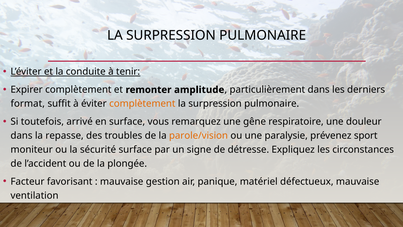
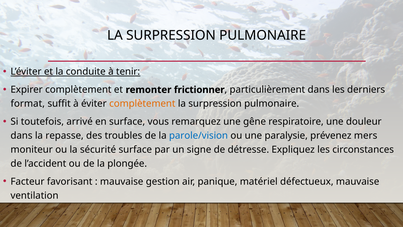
amplitude: amplitude -> frictionner (199, 90)
parole/vision colour: orange -> blue (199, 136)
sport: sport -> mers (366, 136)
